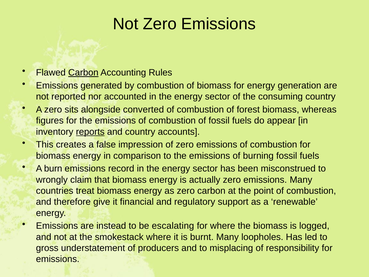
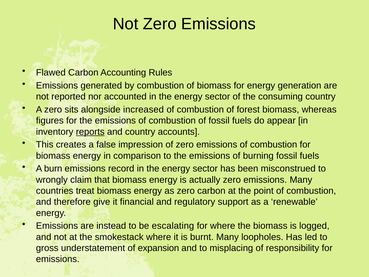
Carbon underline: present -> none (83, 73)
converted: converted -> increased (143, 110)
producers: producers -> expansion (158, 248)
